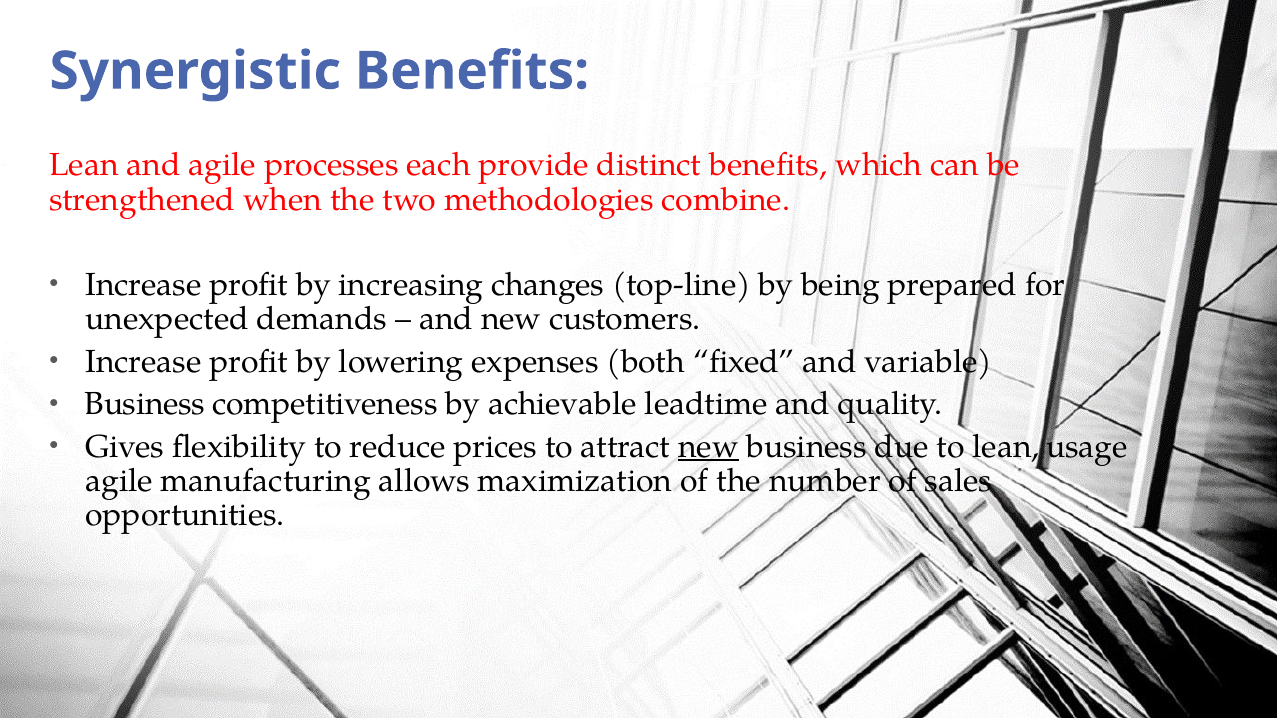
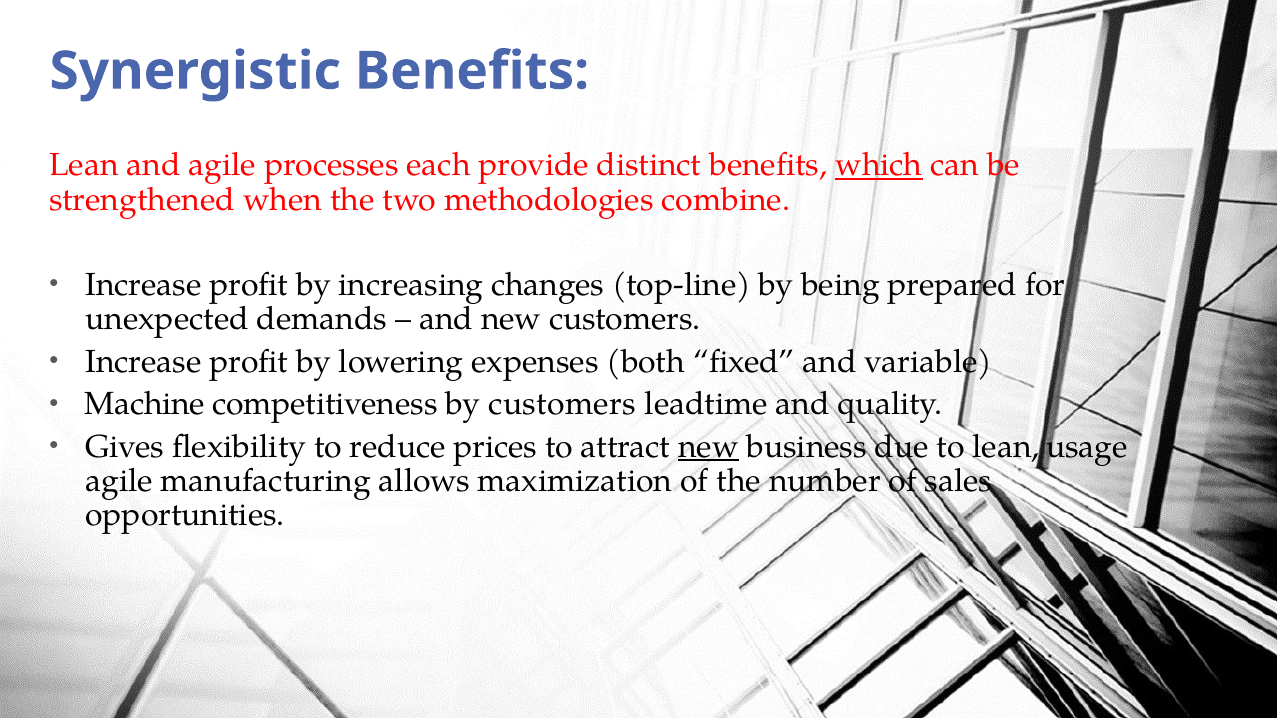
which underline: none -> present (879, 166)
Business: Business -> Machine (145, 404)
by achievable: achievable -> customers (562, 404)
